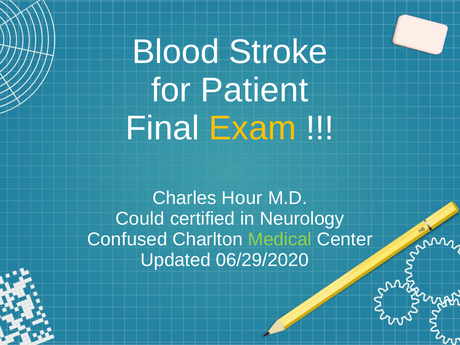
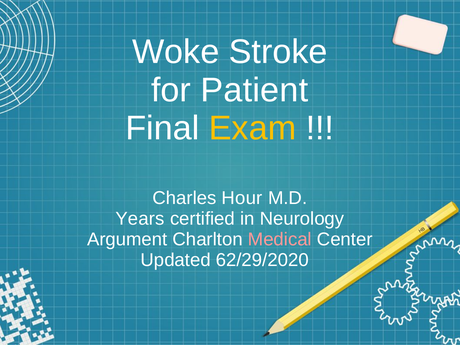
Blood: Blood -> Woke (176, 52)
Could: Could -> Years (140, 219)
Confused: Confused -> Argument (127, 239)
Medical colour: light green -> pink (280, 239)
06/29/2020: 06/29/2020 -> 62/29/2020 (262, 260)
